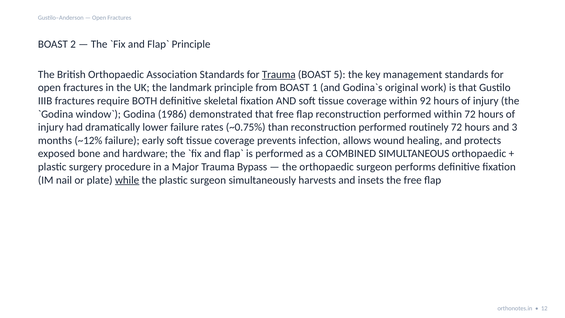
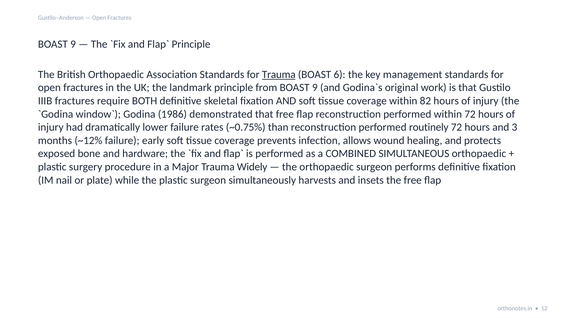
2: 2 -> 9 (73, 44)
5: 5 -> 6 (340, 74)
from BOAST 1: 1 -> 9 (315, 88)
92: 92 -> 82 (425, 101)
Bypass: Bypass -> Widely (252, 167)
while underline: present -> none (127, 180)
